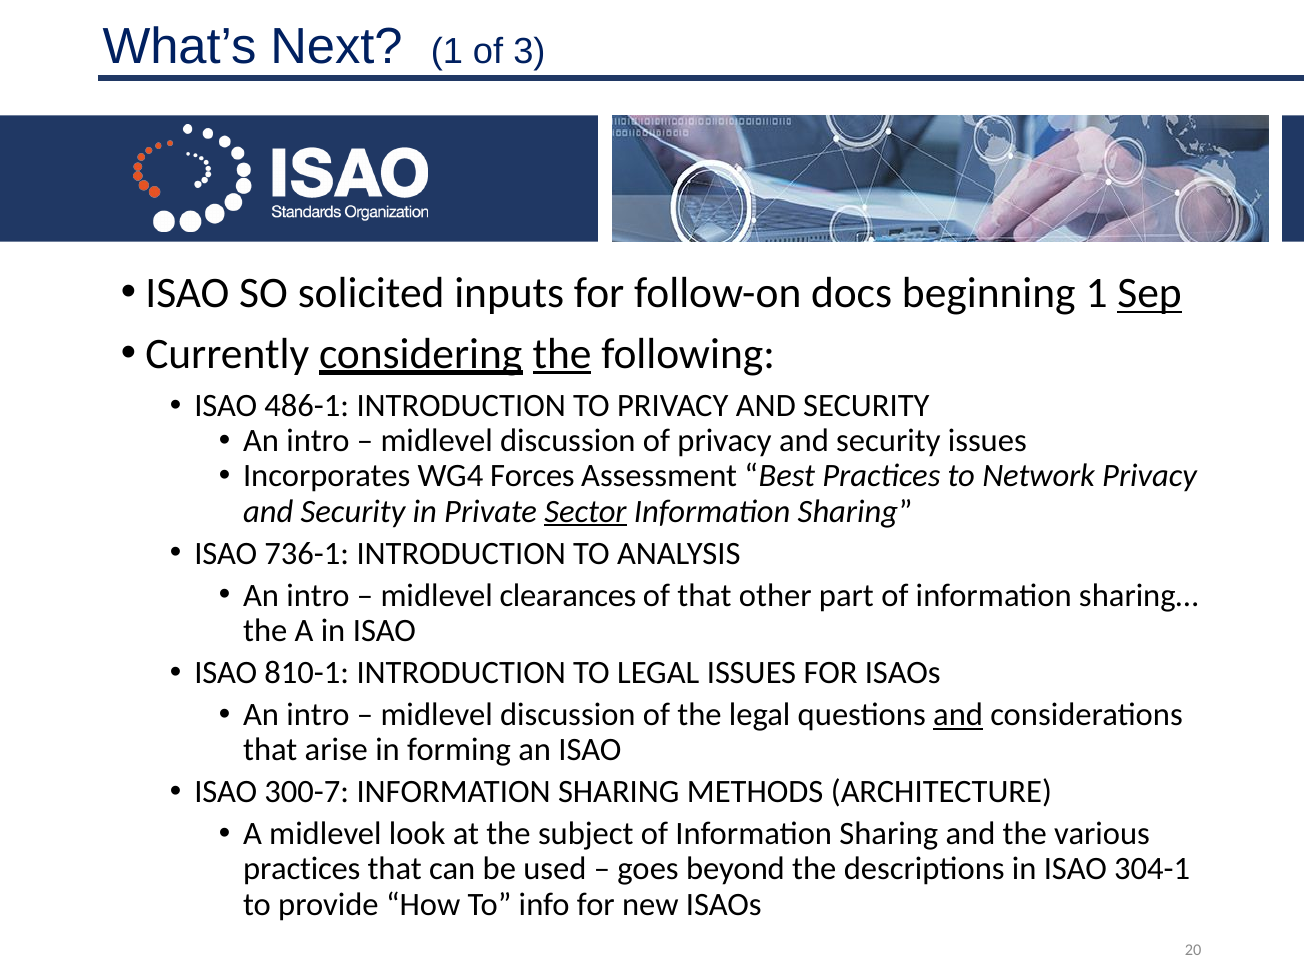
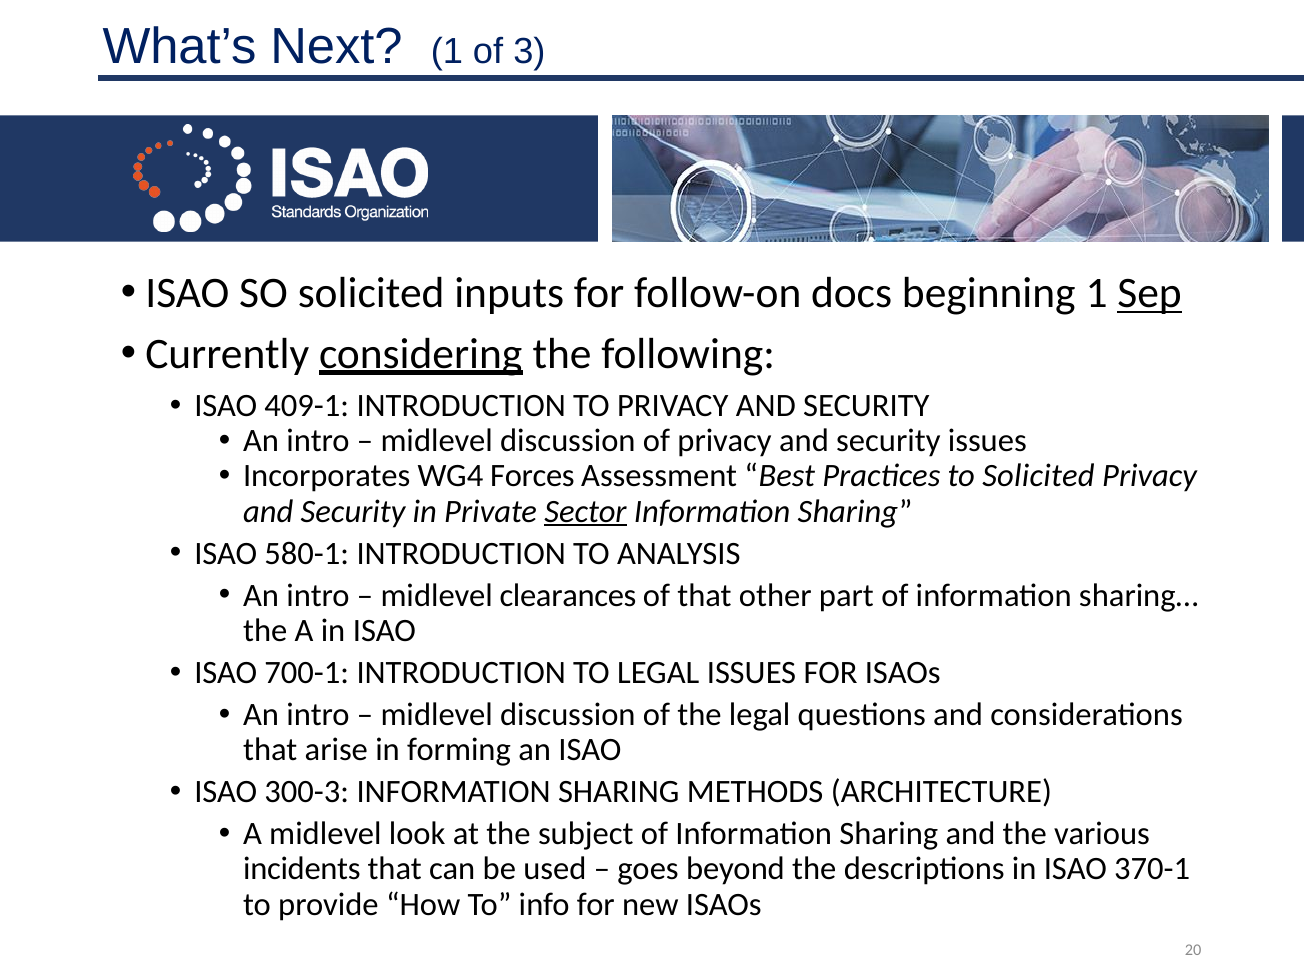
the underline: present -> none (562, 354)
486-1: 486-1 -> 409-1 (307, 406)
to Network: Network -> Solicited (1038, 476)
736-1: 736-1 -> 580-1 (307, 553)
810-1: 810-1 -> 700-1 (307, 673)
and underline: present -> none (958, 715)
300-7: 300-7 -> 300-3 (307, 792)
practices: practices -> incidents (302, 869)
304-1: 304-1 -> 370-1 (1152, 869)
